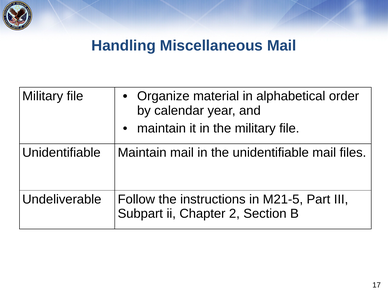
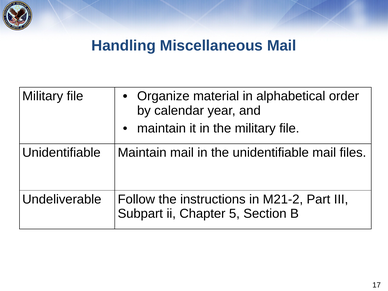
M21-5: M21-5 -> M21-2 (283, 199)
2: 2 -> 5 (234, 214)
